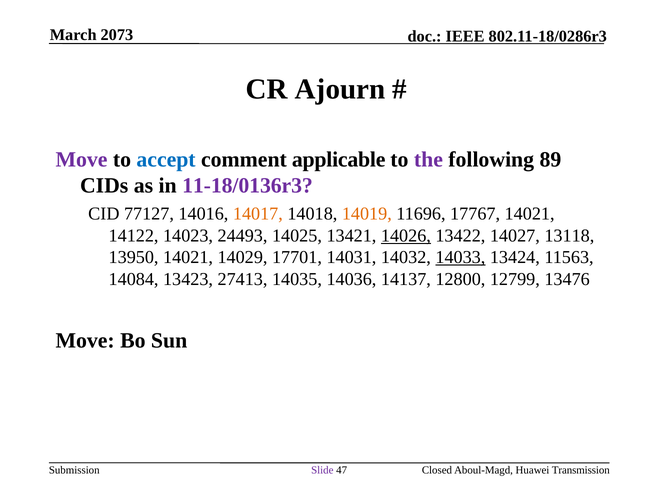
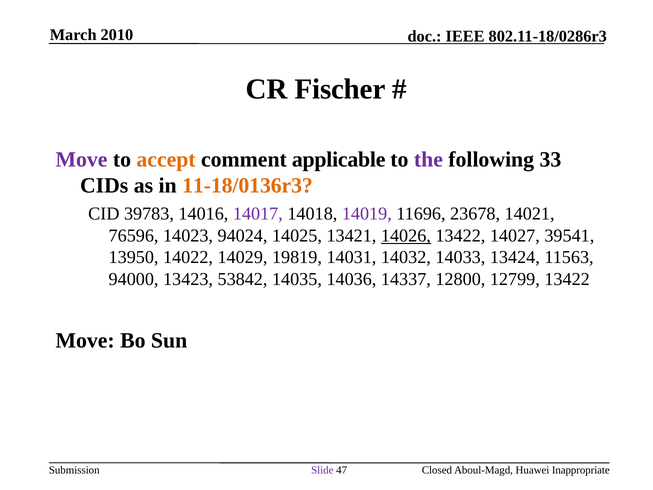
2073: 2073 -> 2010 (117, 35)
Ajourn: Ajourn -> Fischer (340, 89)
accept colour: blue -> orange (166, 159)
89: 89 -> 33 (550, 159)
11-18/0136r3 colour: purple -> orange (248, 185)
77127: 77127 -> 39783 (149, 214)
14017 colour: orange -> purple (258, 214)
14019 colour: orange -> purple (367, 214)
17767: 17767 -> 23678 (475, 214)
14122: 14122 -> 76596 (134, 235)
24493: 24493 -> 94024 (243, 235)
13118: 13118 -> 39541 (569, 235)
13950 14021: 14021 -> 14022 (188, 257)
17701: 17701 -> 19819 (297, 257)
14033 underline: present -> none (460, 257)
14084: 14084 -> 94000 (134, 279)
27413: 27413 -> 53842 (243, 279)
14137: 14137 -> 14337 (406, 279)
12799 13476: 13476 -> 13422 (567, 279)
Transmission: Transmission -> Inappropriate (581, 470)
